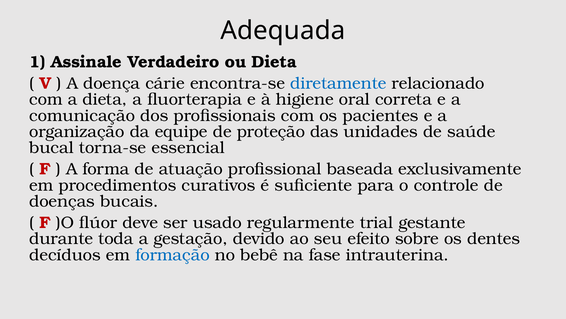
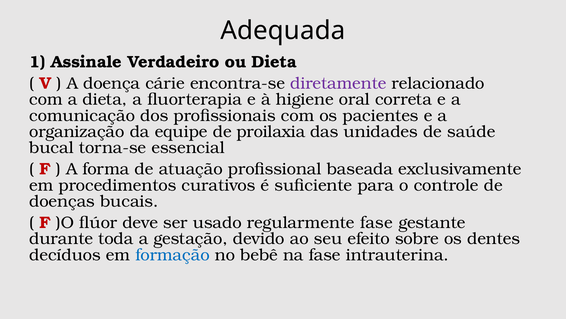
diretamente colour: blue -> purple (338, 83)
proteção: proteção -> proilaxia (271, 131)
regularmente trial: trial -> fase (376, 222)
